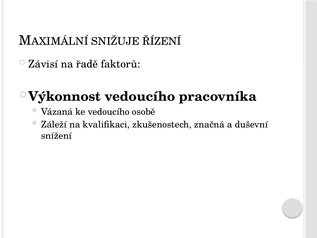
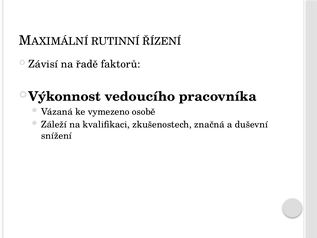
SNIŽUJE: SNIŽUJE -> RUTINNÍ (115, 41)
ke vedoucího: vedoucího -> vymezeno (109, 112)
